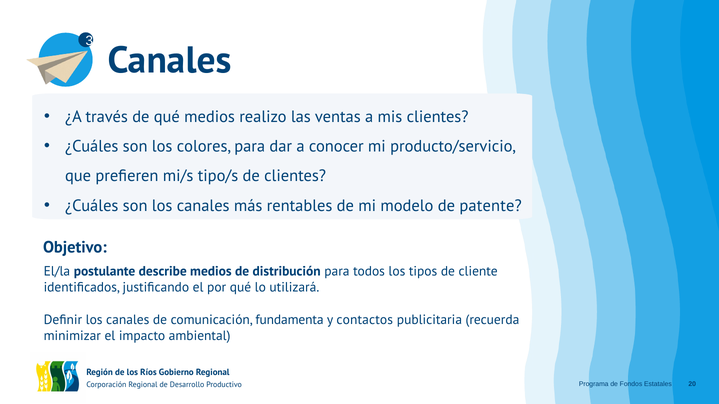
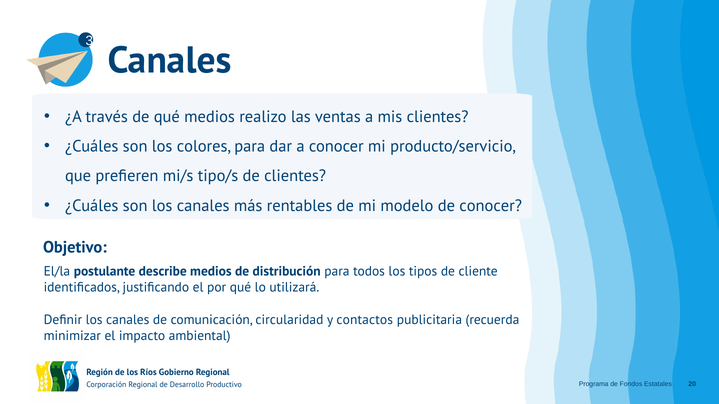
de patente: patente -> conocer (491, 206)
fundamenta: fundamenta -> circularidad (289, 320)
